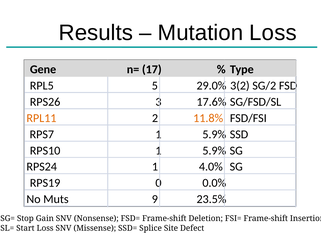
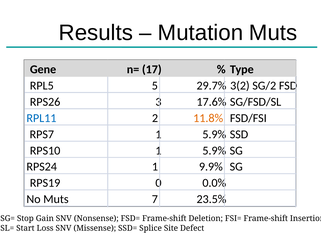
Mutation Loss: Loss -> Muts (273, 33)
29.0%: 29.0% -> 29.7% (211, 86)
RPL11 colour: orange -> blue (41, 118)
4.0%: 4.0% -> 9.9% (211, 167)
9: 9 -> 7 (155, 199)
